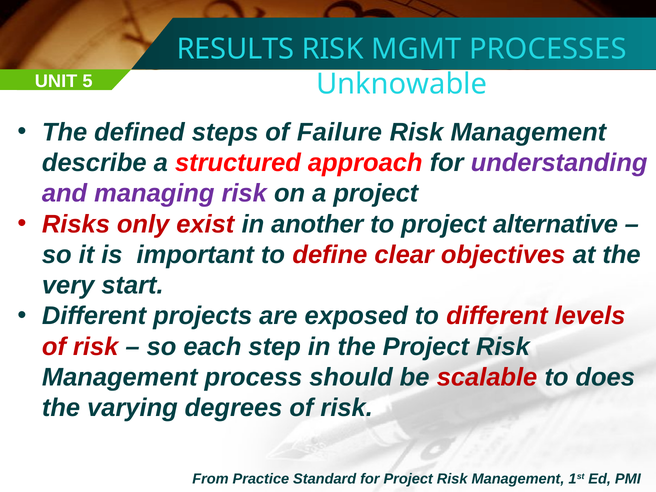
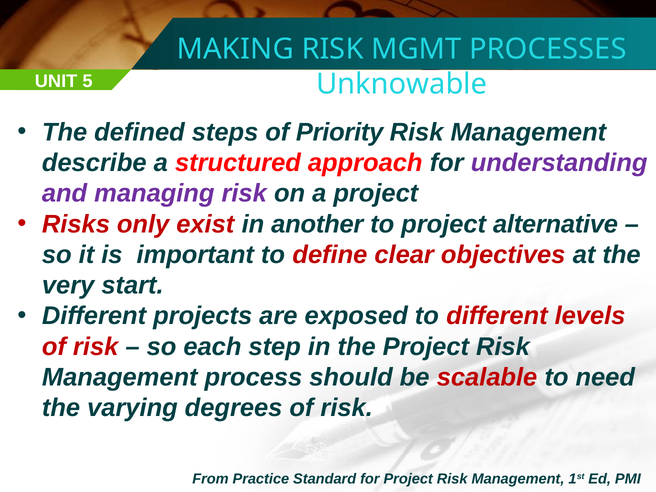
RESULTS: RESULTS -> MAKING (235, 49)
Failure: Failure -> Priority (340, 132)
does: does -> need (605, 377)
